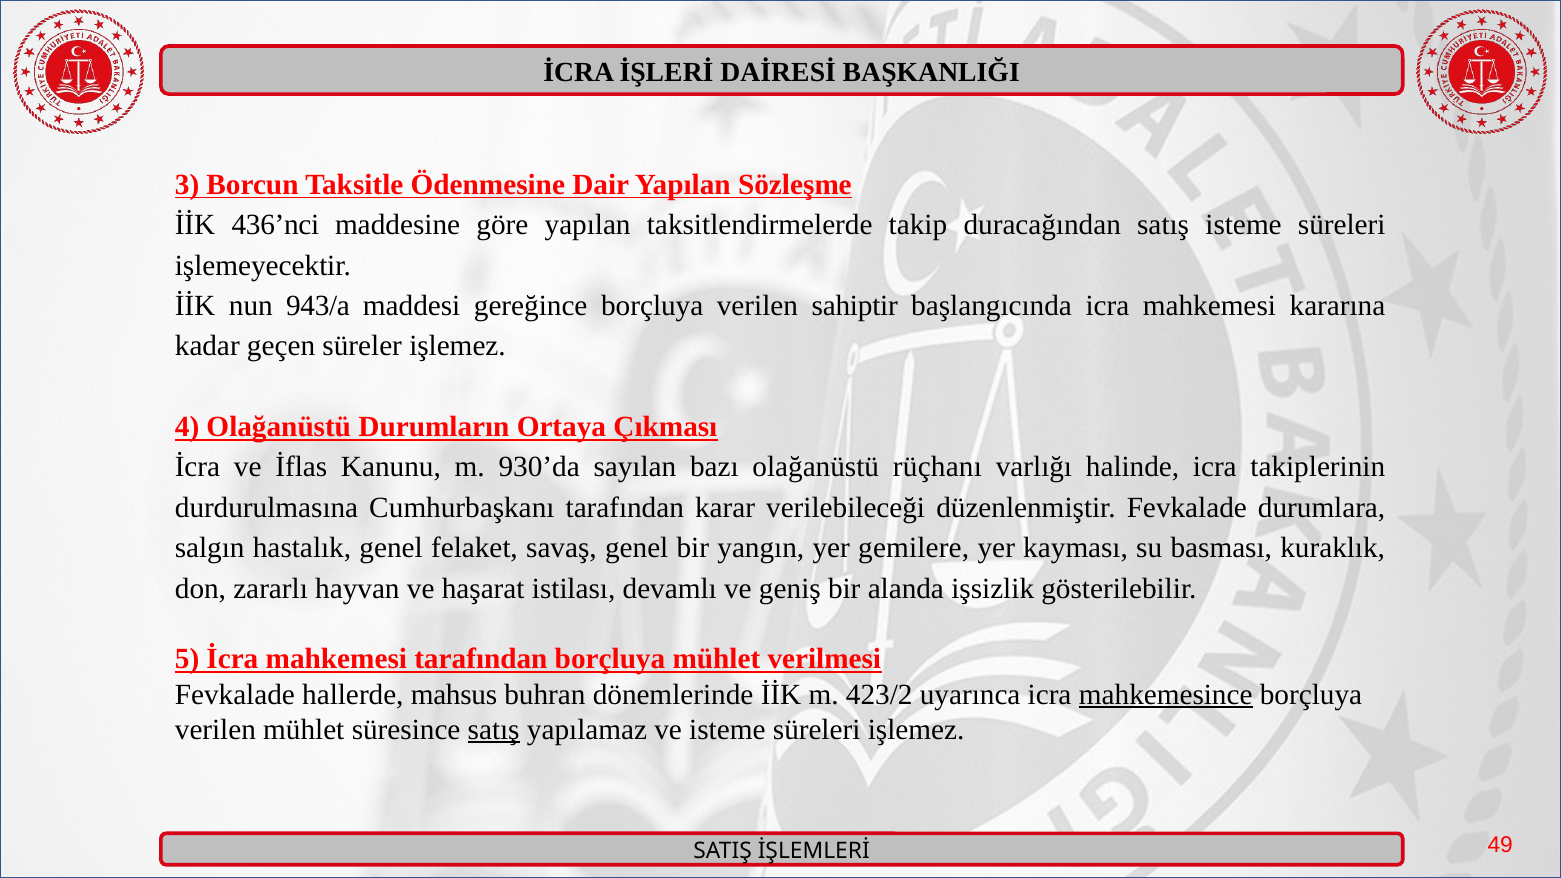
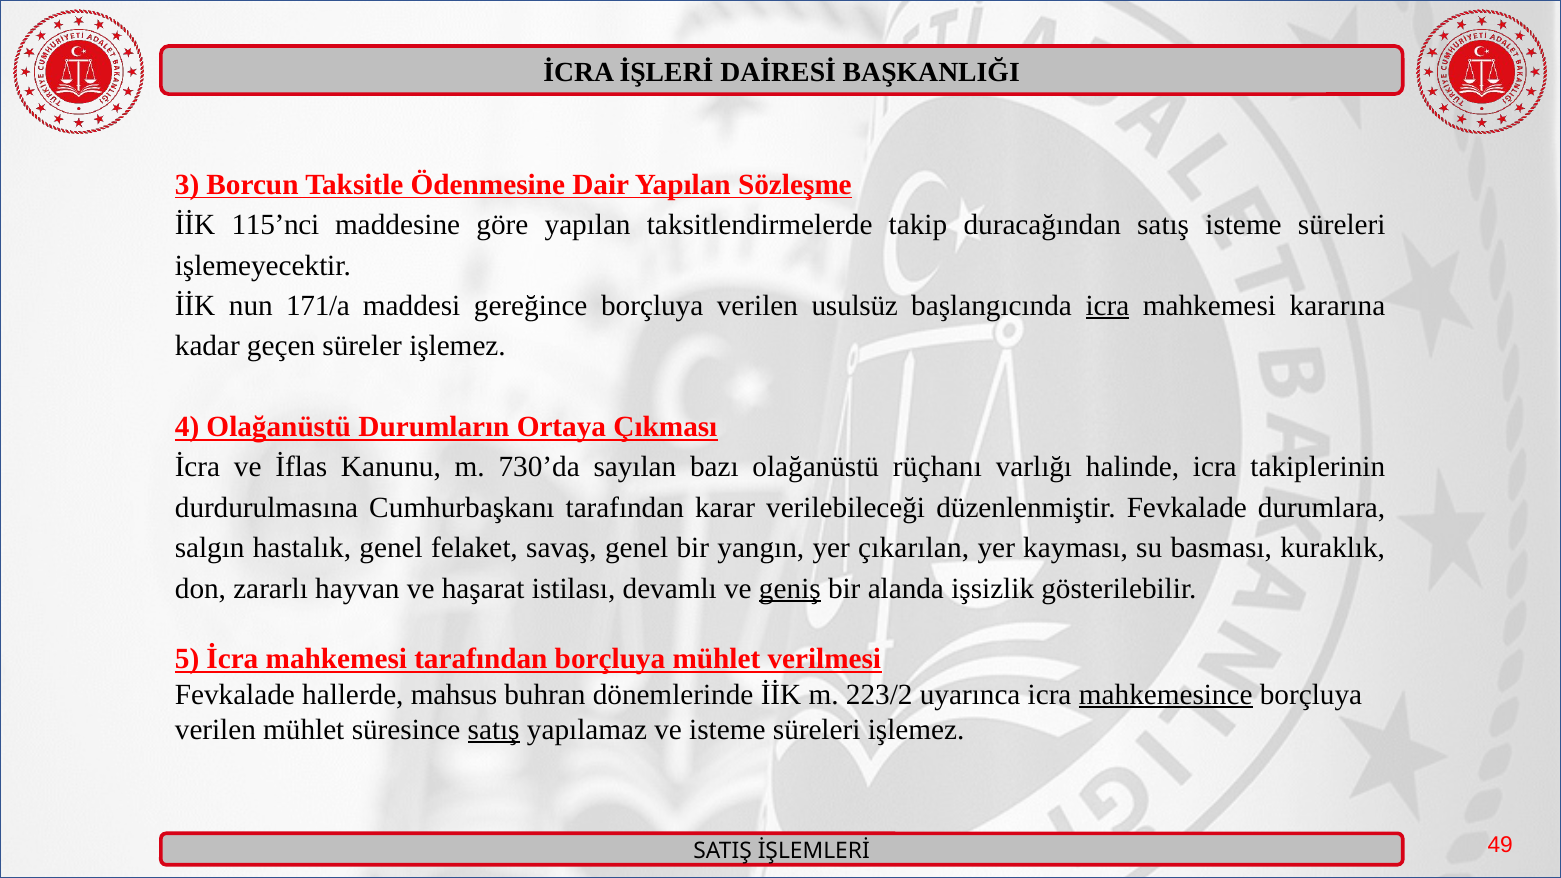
436’nci: 436’nci -> 115’nci (275, 225)
943/a: 943/a -> 171/a (318, 306)
sahiptir: sahiptir -> usulsüz (855, 306)
icra underline: none -> present (1107, 306)
930’da: 930’da -> 730’da (539, 467)
gemilere: gemilere -> çıkarılan (914, 548)
geniş underline: none -> present (790, 588)
423/2: 423/2 -> 223/2 (879, 694)
